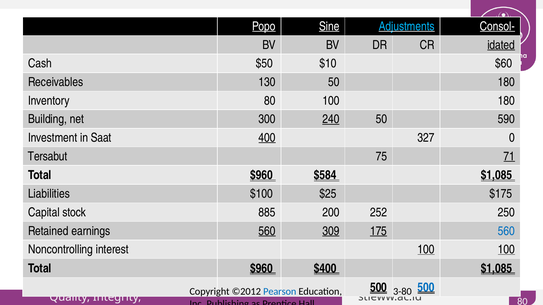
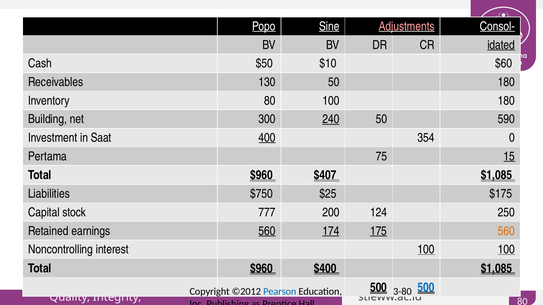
Adjustments colour: light blue -> pink (407, 26)
327: 327 -> 354 (426, 138)
Tersabut: Tersabut -> Pertama (48, 157)
71: 71 -> 15 (509, 157)
$584: $584 -> $407 (325, 175)
$100: $100 -> $750 (261, 194)
885: 885 -> 777 (267, 213)
252: 252 -> 124 (379, 213)
309: 309 -> 174 (331, 231)
560 colour: blue -> orange (506, 231)
